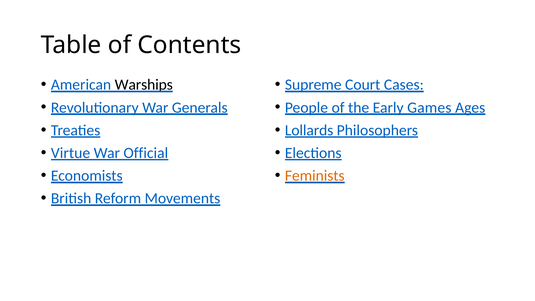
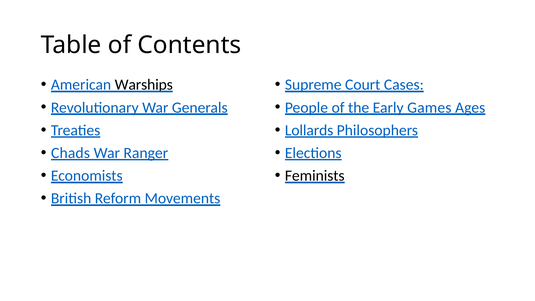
Virtue: Virtue -> Chads (70, 153)
Official: Official -> Ranger (146, 153)
Feminists colour: orange -> black (315, 176)
